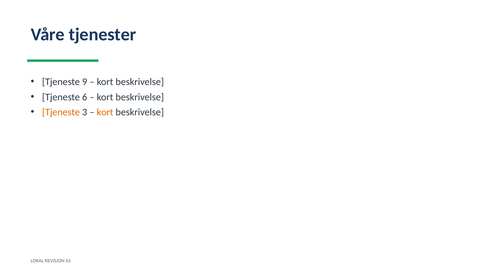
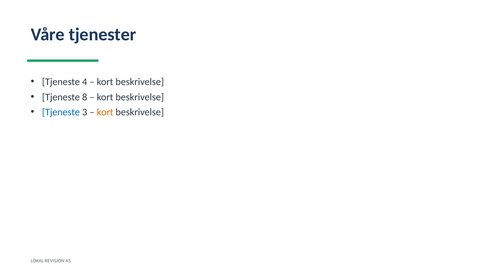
9: 9 -> 4 (85, 82)
6: 6 -> 8 (85, 97)
Tjeneste colour: orange -> blue (61, 112)
